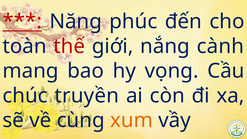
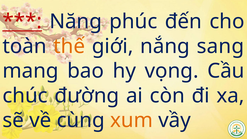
thế colour: red -> orange (69, 46)
cành: cành -> sang (220, 46)
truyền: truyền -> đường (87, 96)
